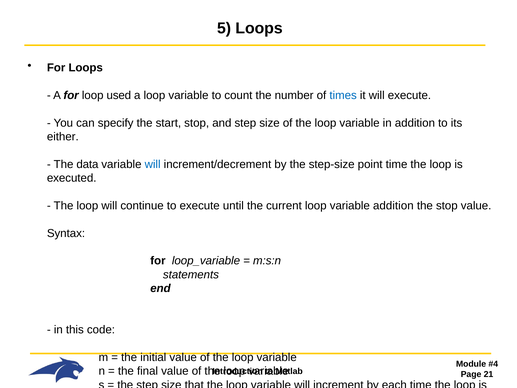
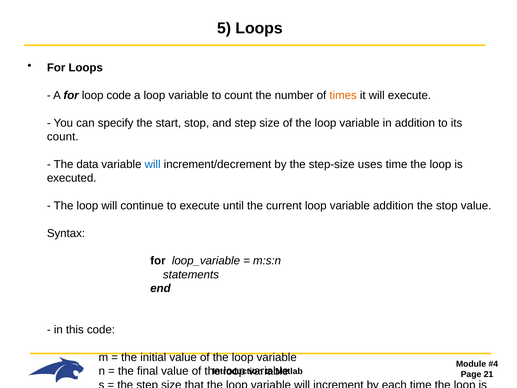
loop used: used -> code (119, 95)
times colour: blue -> orange (343, 95)
either: either -> count (63, 137)
point: point -> uses (370, 164)
